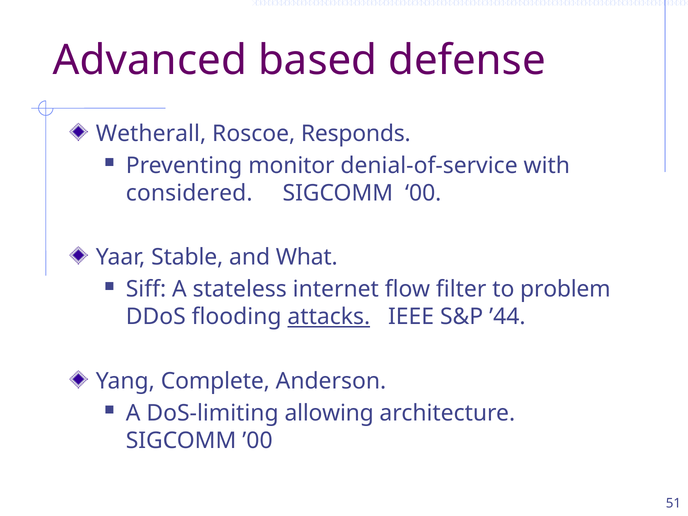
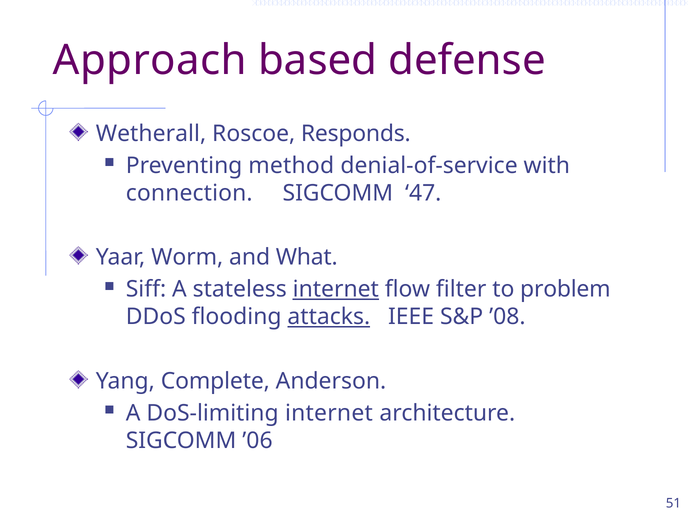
Advanced: Advanced -> Approach (150, 60)
monitor: monitor -> method (291, 166)
considered: considered -> connection (189, 193)
00: 00 -> 47 (423, 193)
Stable: Stable -> Worm (187, 257)
internet underline: none -> present (336, 289)
’44: ’44 -> ’08 (507, 317)
DoS-limiting allowing: allowing -> internet (329, 413)
’00: ’00 -> ’06 (257, 441)
